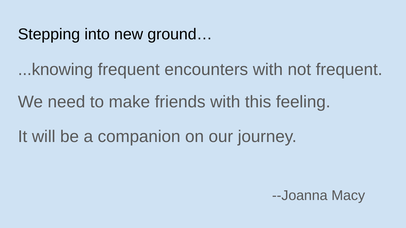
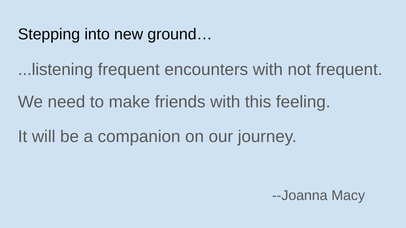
...knowing: ...knowing -> ...listening (56, 70)
